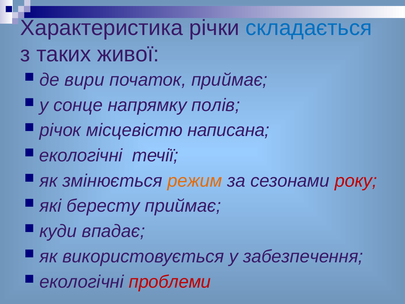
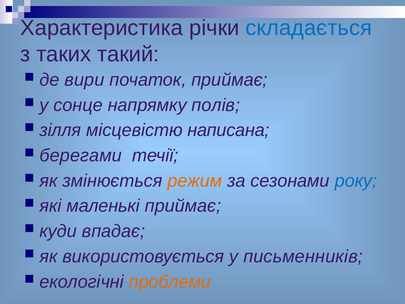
живої: живої -> такий (128, 54)
річок: річок -> зілля (60, 130)
екологічні: екологічні -> берегами (81, 155)
року colour: red -> blue (356, 181)
бересту: бересту -> маленькі (103, 206)
забезпечення: забезпечення -> письменників (303, 256)
проблеми colour: red -> orange (170, 281)
